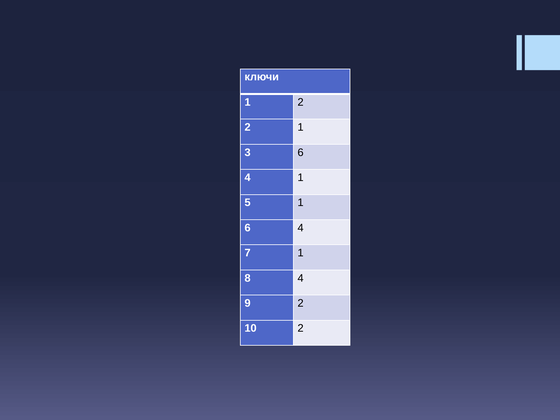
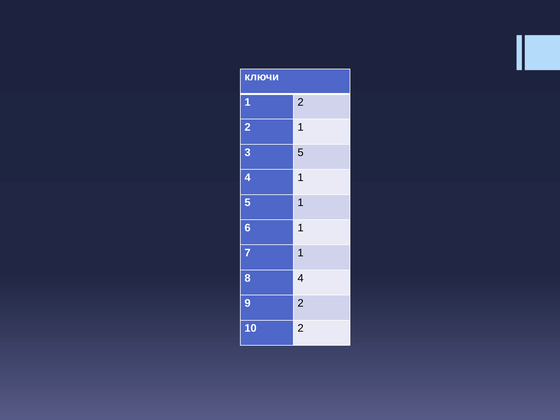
3 6: 6 -> 5 (301, 152)
4: 4 -> 1 (301, 228)
